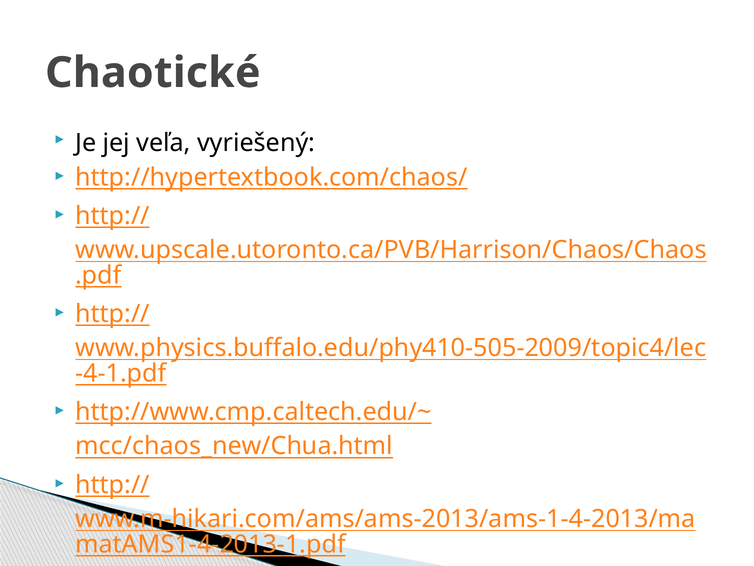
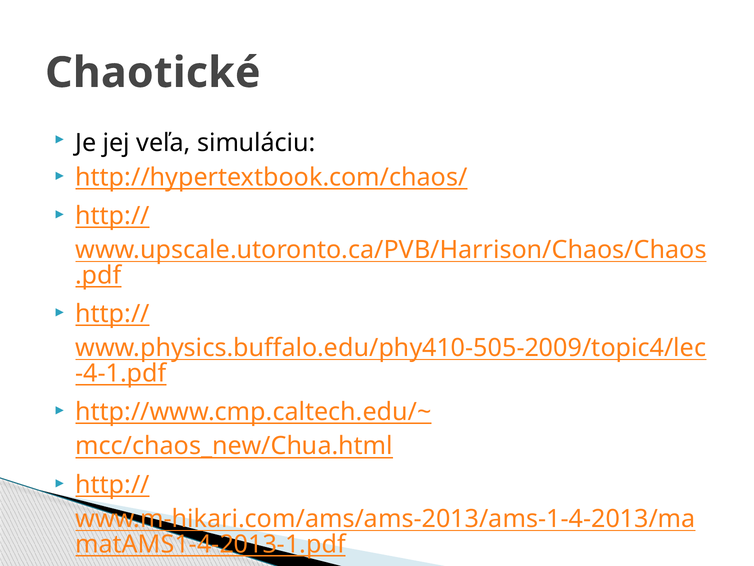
vyriešený: vyriešený -> simuláciu (256, 143)
